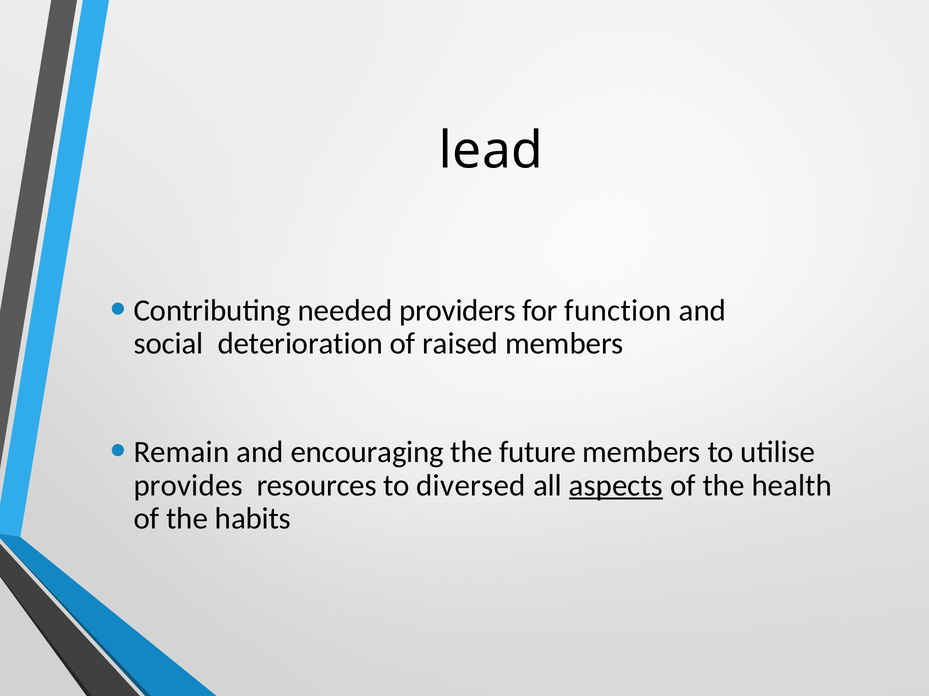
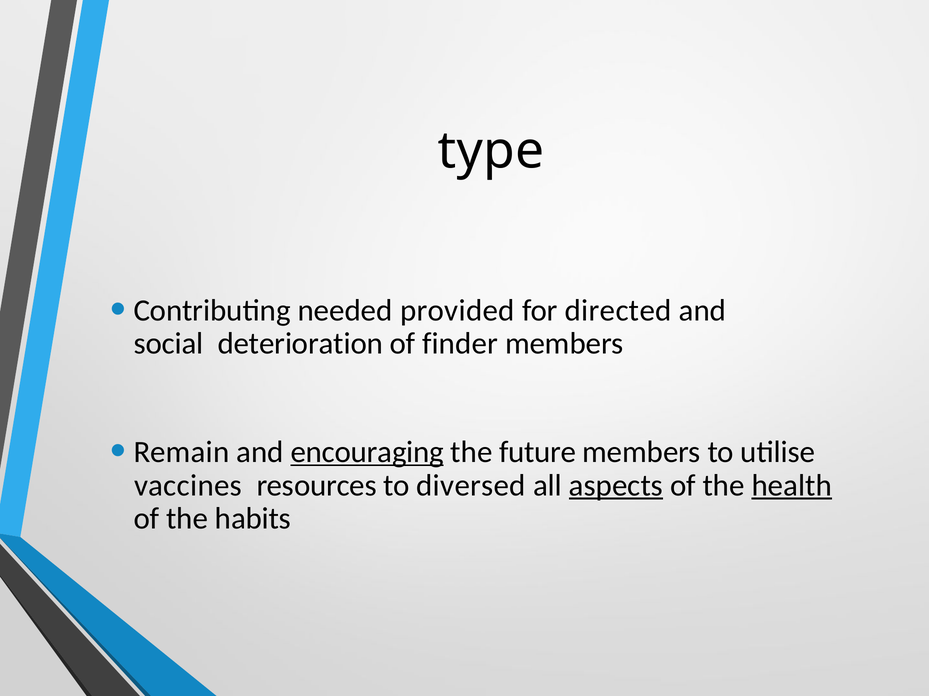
lead: lead -> type (491, 151)
providers: providers -> provided (457, 311)
function: function -> directed (618, 311)
raised: raised -> finder (460, 344)
encouraging underline: none -> present (367, 452)
provides: provides -> vaccines (188, 486)
health underline: none -> present (792, 486)
